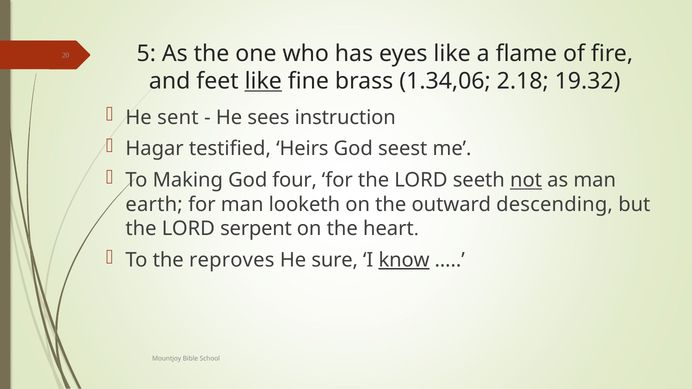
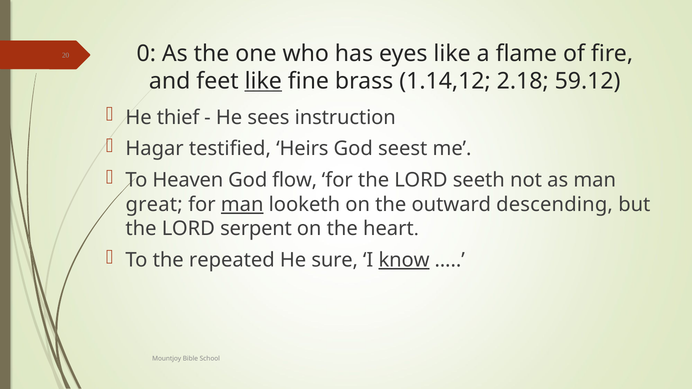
5: 5 -> 0 (146, 53)
1.34,06: 1.34,06 -> 1.14,12 (445, 81)
19.32: 19.32 -> 59.12 (588, 81)
sent: sent -> thief (178, 117)
Making: Making -> Heaven (188, 180)
four: four -> flow (295, 180)
not underline: present -> none (526, 180)
earth: earth -> great (154, 205)
man underline: none -> present (242, 205)
reproves: reproves -> repeated (232, 260)
